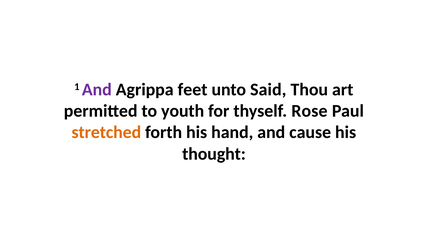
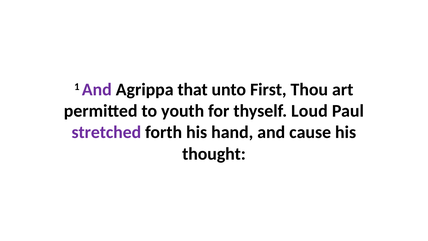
feet: feet -> that (193, 90)
Said: Said -> First (268, 90)
Rose: Rose -> Loud (309, 111)
stretched colour: orange -> purple (106, 132)
